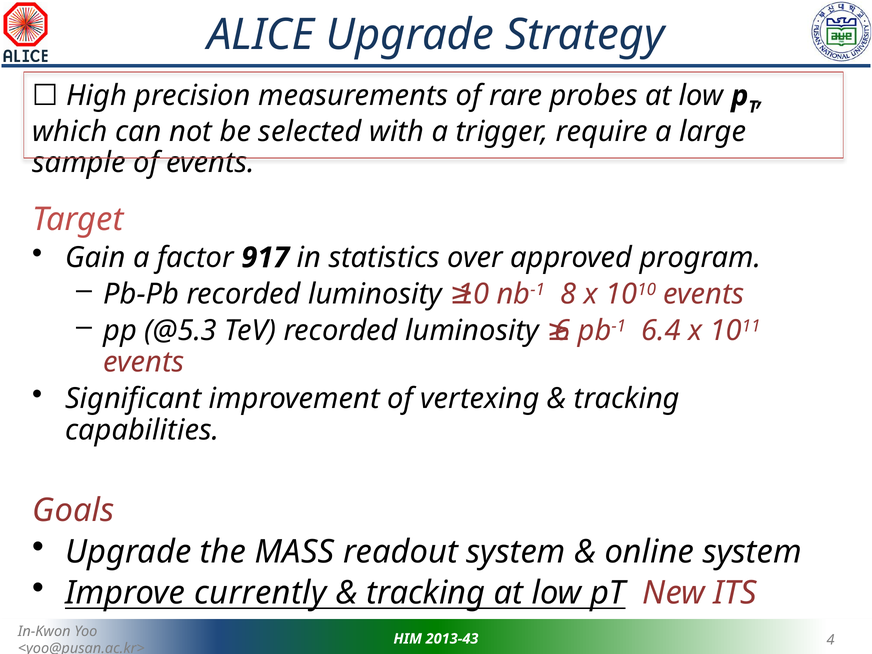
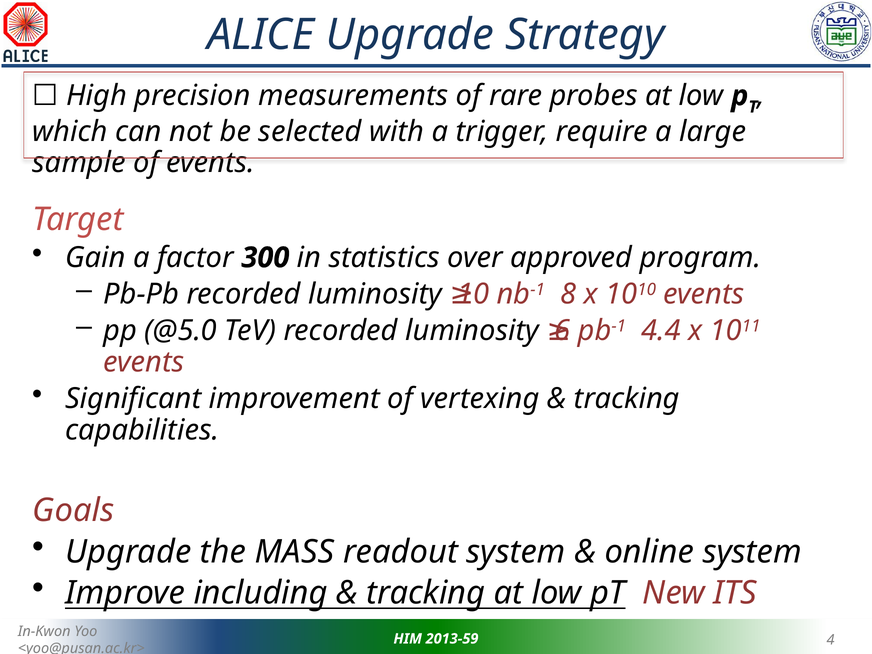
917: 917 -> 300 (265, 258)
@5.3: @5.3 -> @5.0 (181, 331)
6.4: 6.4 -> 4.4 (661, 331)
currently: currently -> including (261, 593)
2013-43: 2013-43 -> 2013-59 (452, 639)
